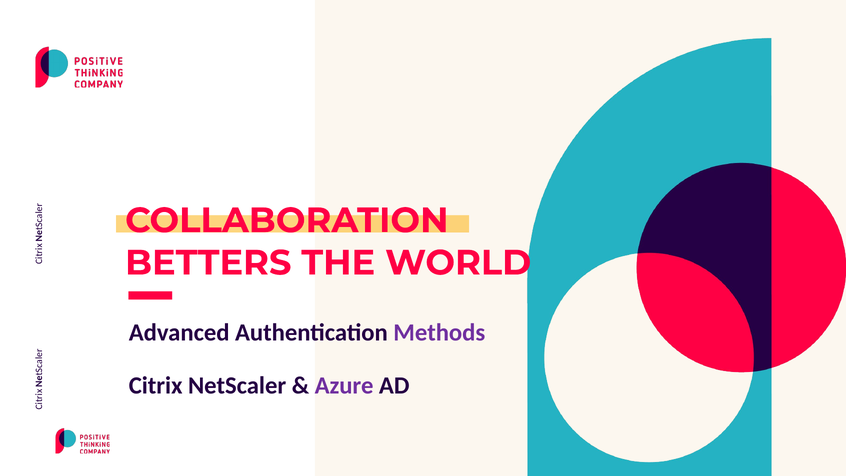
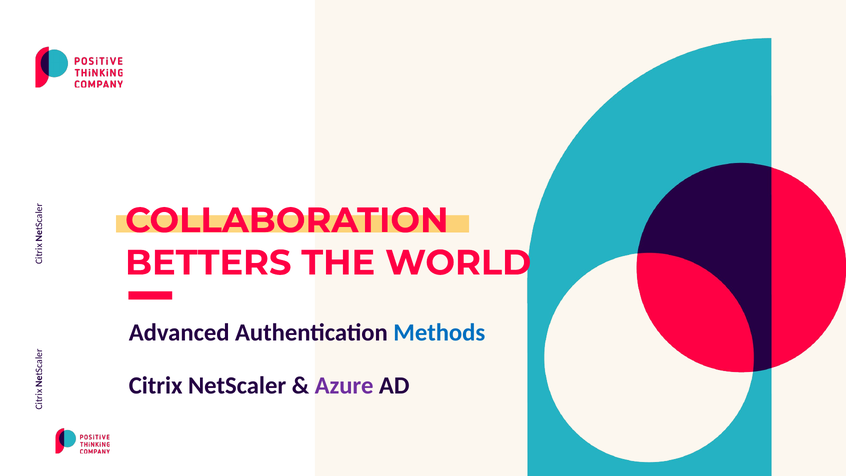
Methods colour: purple -> blue (439, 332)
